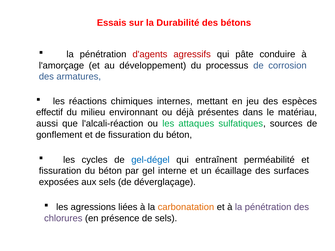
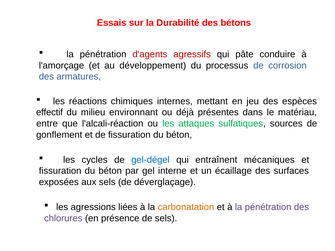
aussi: aussi -> entre (47, 124)
perméabilité: perméabilité -> mécaniques (269, 160)
